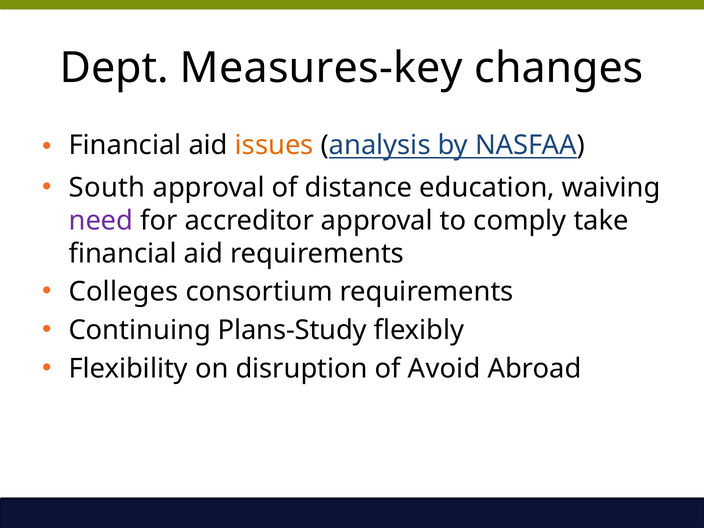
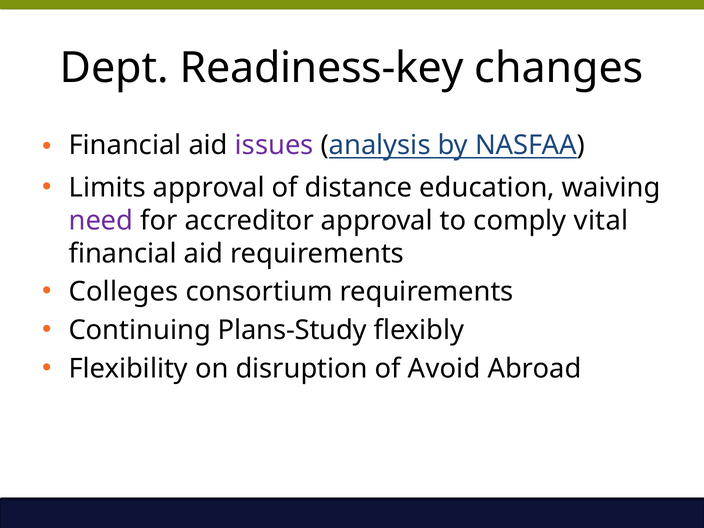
Measures-key: Measures-key -> Readiness-key (322, 68)
issues colour: orange -> purple (274, 145)
South: South -> Limits (107, 188)
take: take -> vital (601, 221)
